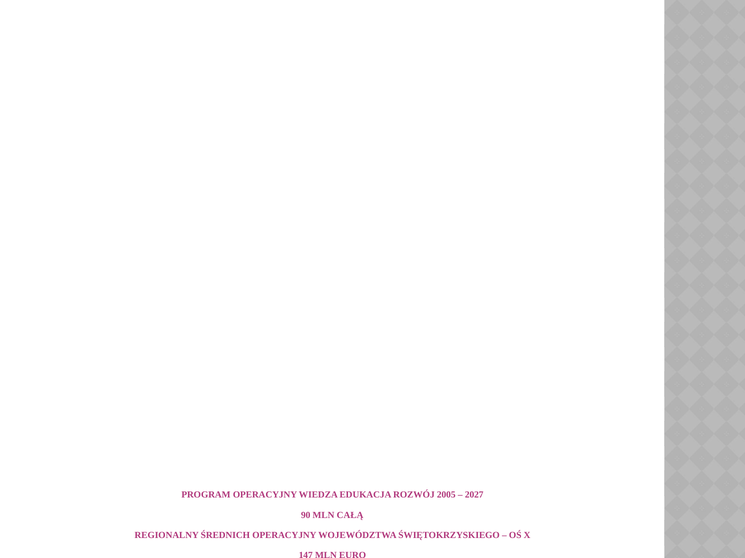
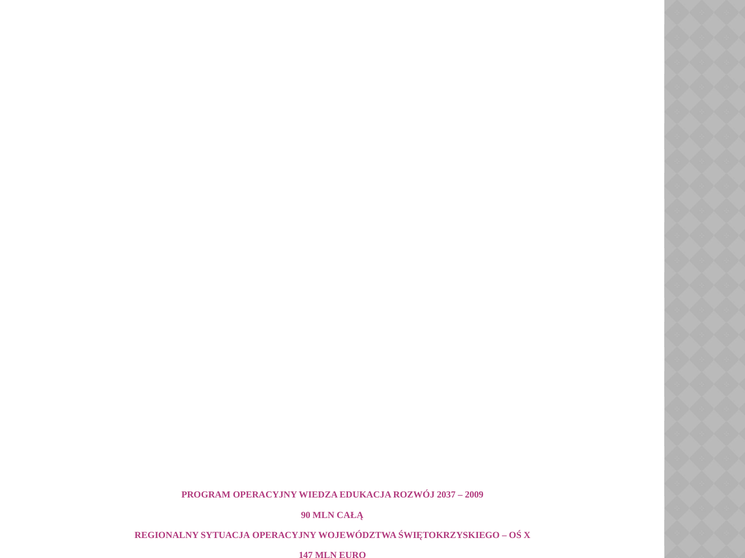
2005: 2005 -> 2037 (446, 496)
2027: 2027 -> 2009 (474, 496)
ŚREDNICH: ŚREDNICH -> SYTUACJA (225, 536)
